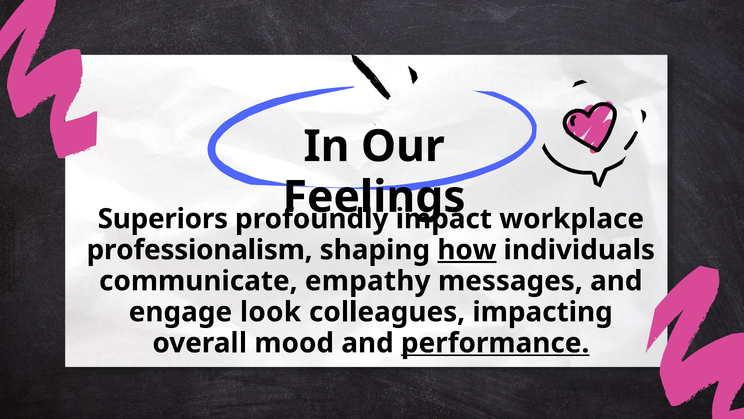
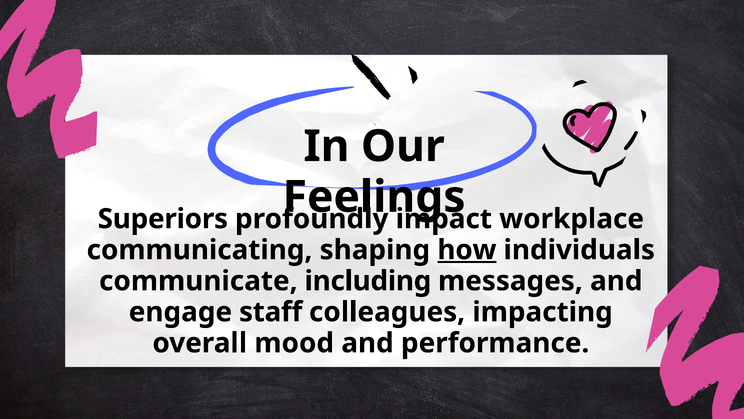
professionalism: professionalism -> communicating (199, 250)
empathy: empathy -> including (368, 281)
look: look -> staff (271, 312)
performance underline: present -> none (495, 343)
